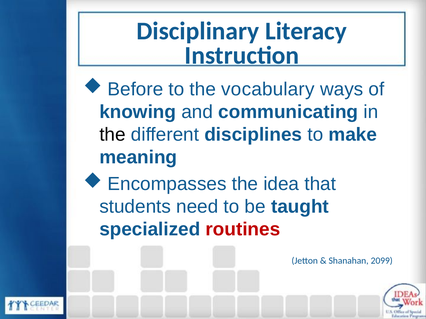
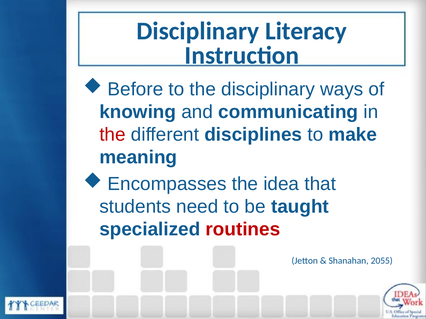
the vocabulary: vocabulary -> disciplinary (268, 89)
the colour: black -> red (113, 135)
2099: 2099 -> 2055 (382, 261)
